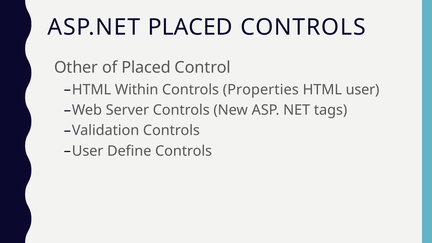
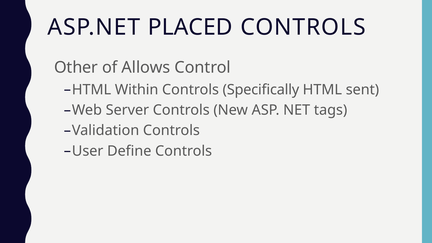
of Placed: Placed -> Allows (146, 67)
Properties: Properties -> Specifically (261, 90)
HTML user: user -> sent (362, 90)
